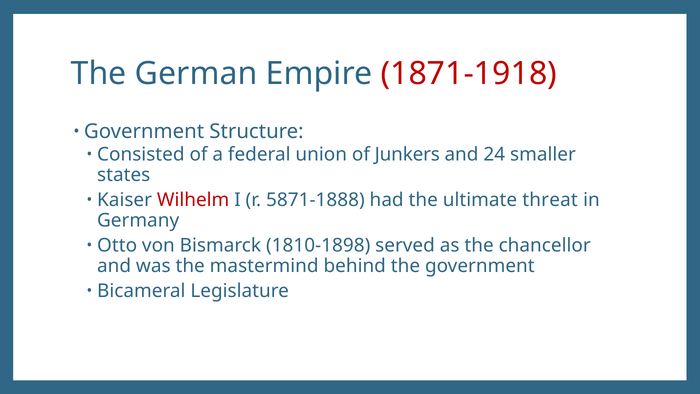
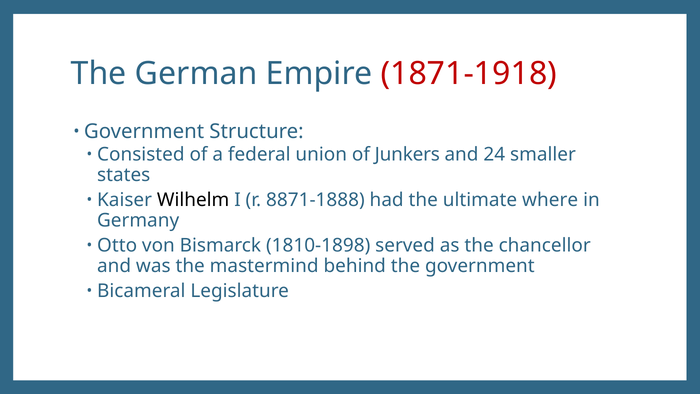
Wilhelm colour: red -> black (193, 200)
5871-1888: 5871-1888 -> 8871-1888 (315, 200)
threat: threat -> where (550, 200)
